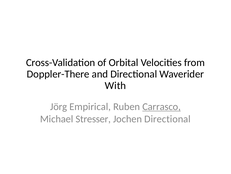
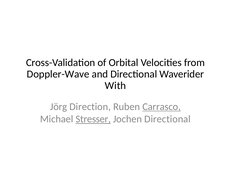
Doppler-There: Doppler-There -> Doppler-Wave (58, 74)
Empirical: Empirical -> Direction (90, 106)
Stresser underline: none -> present (93, 119)
